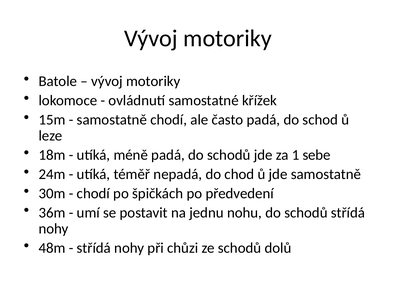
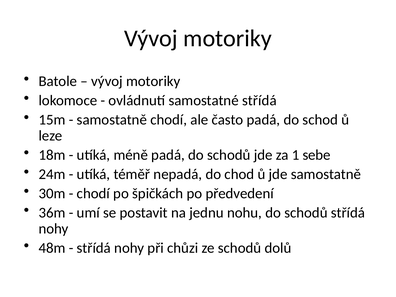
samostatné křížek: křížek -> střídá (259, 100)
